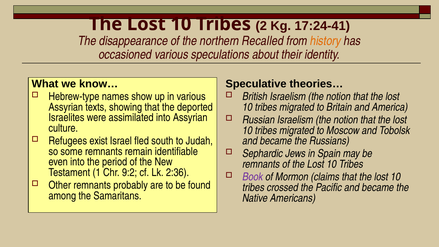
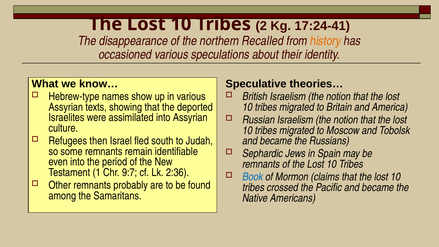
exist: exist -> then (98, 141)
9:2: 9:2 -> 9:7 (130, 173)
Book colour: purple -> blue (253, 177)
